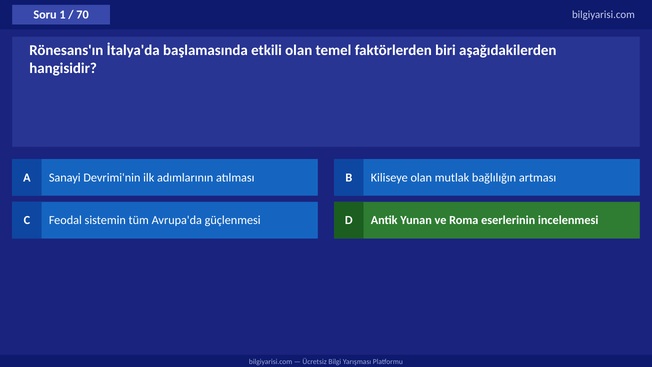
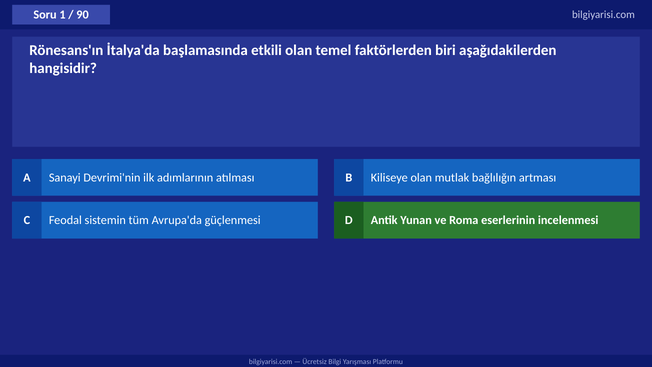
70: 70 -> 90 (83, 15)
